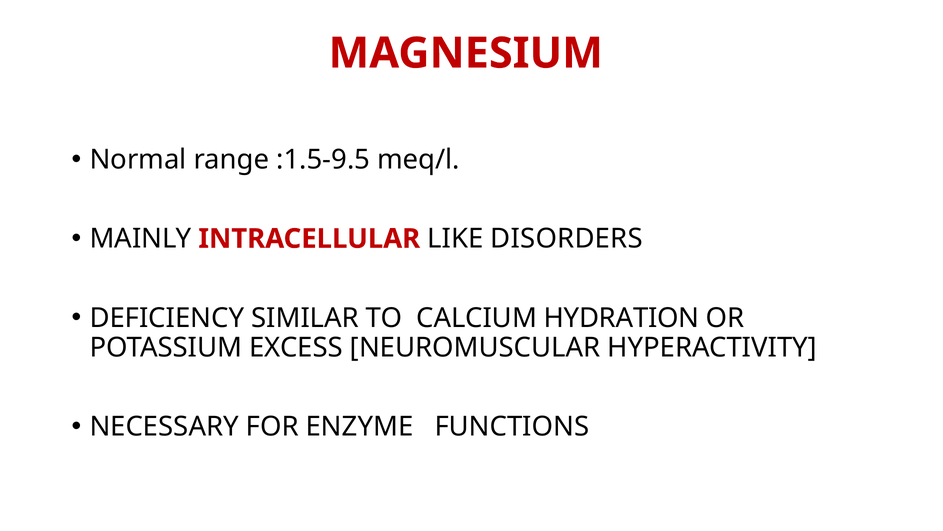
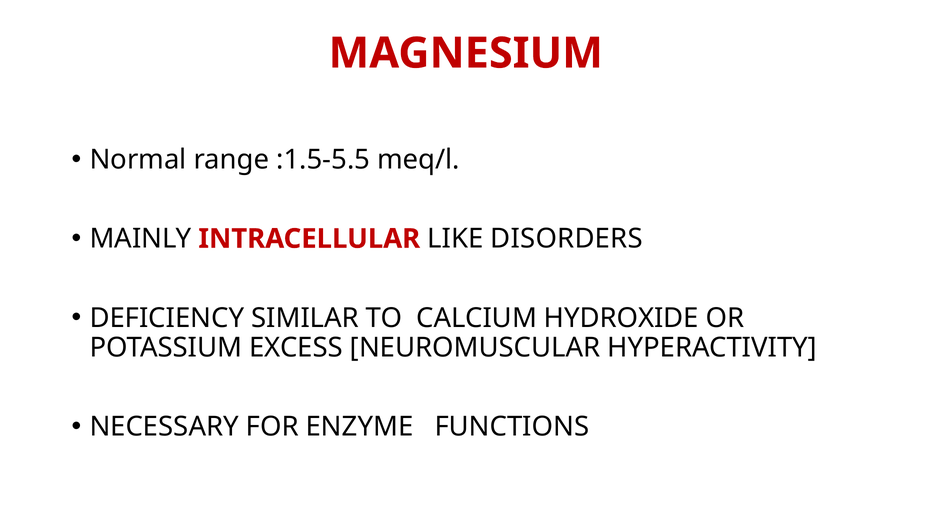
:1.5-9.5: :1.5-9.5 -> :1.5-5.5 (323, 159)
HYDRATION: HYDRATION -> HYDROXIDE (621, 318)
